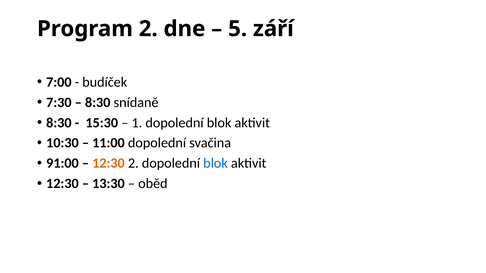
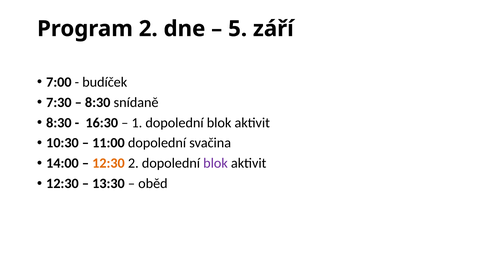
15:30: 15:30 -> 16:30 (102, 123)
91:00: 91:00 -> 14:00 (62, 164)
blok colour: blue -> purple (216, 164)
